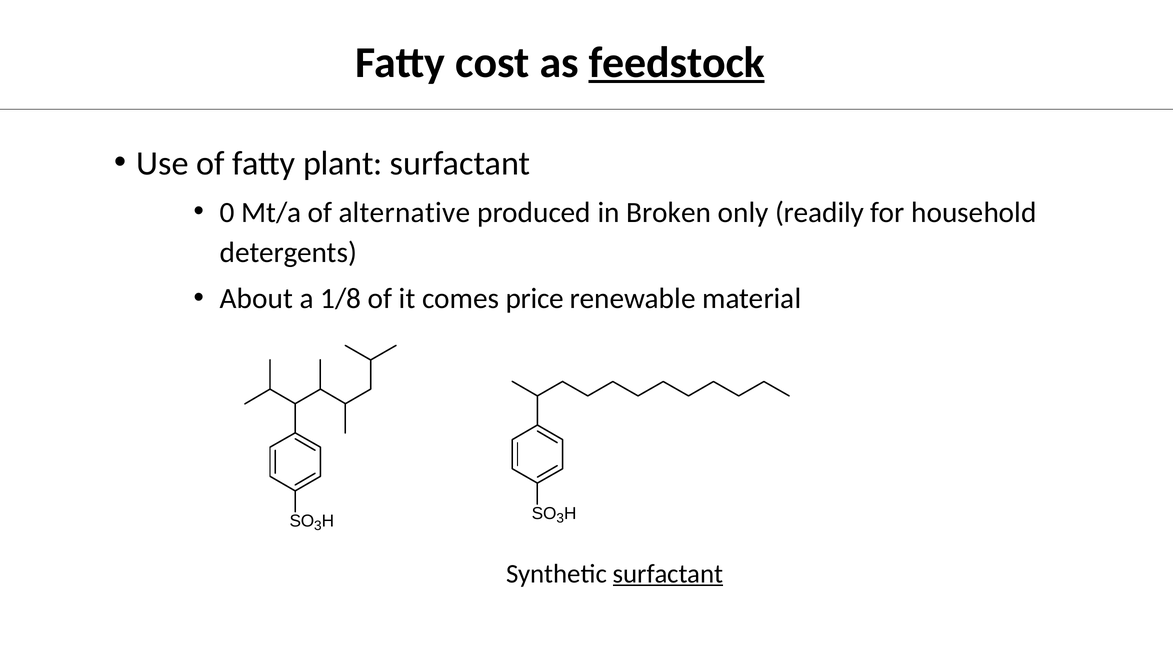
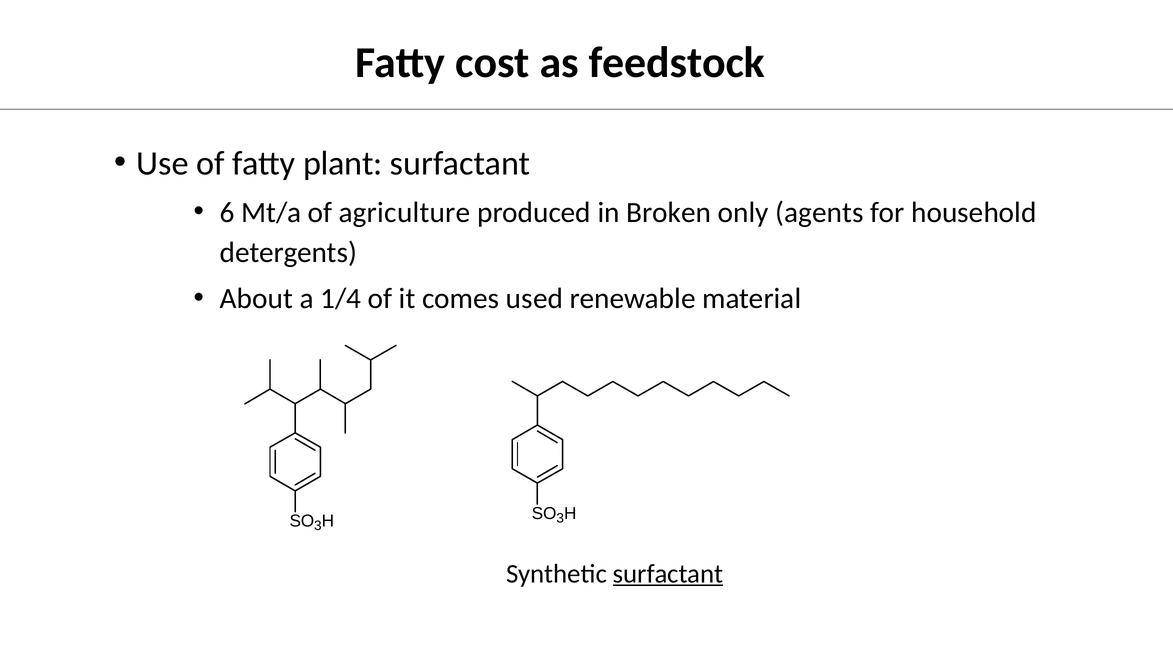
feedstock underline: present -> none (677, 63)
0: 0 -> 6 (227, 212)
alternative: alternative -> agriculture (404, 212)
readily: readily -> agents (819, 212)
1/8: 1/8 -> 1/4 (341, 299)
price: price -> used (534, 299)
